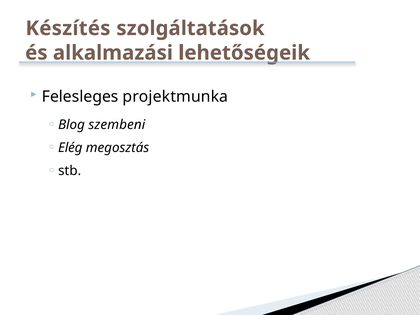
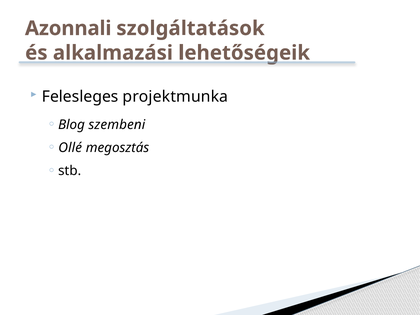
Készítés: Készítés -> Azonnali (68, 28)
Elég: Elég -> Ollé (70, 148)
